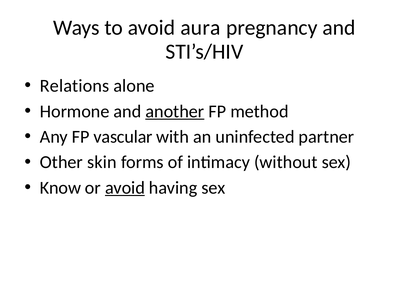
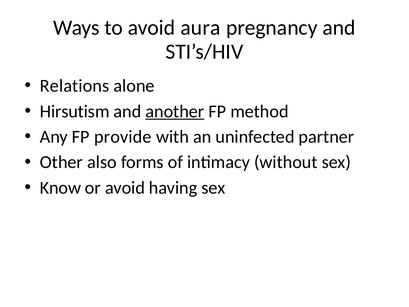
Hormone: Hormone -> Hirsutism (75, 111)
vascular: vascular -> provide (123, 137)
skin: skin -> also (102, 162)
avoid underline: present -> none (125, 188)
